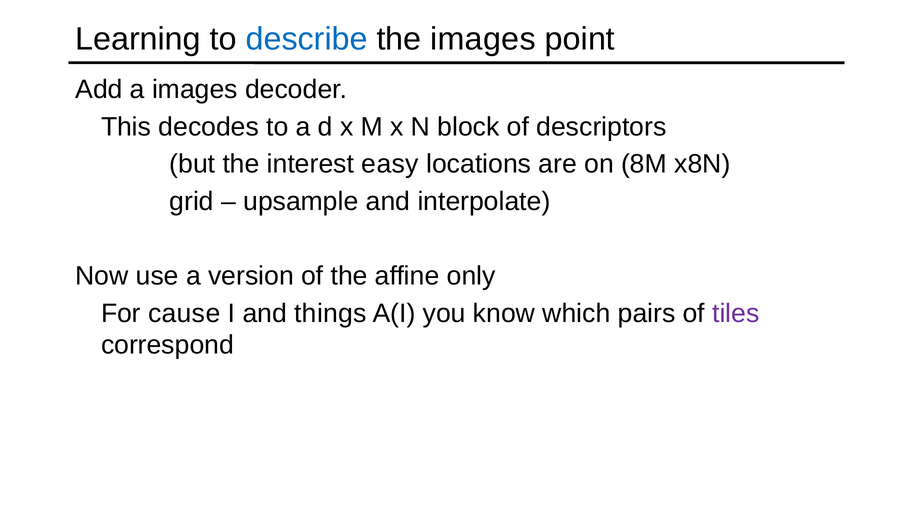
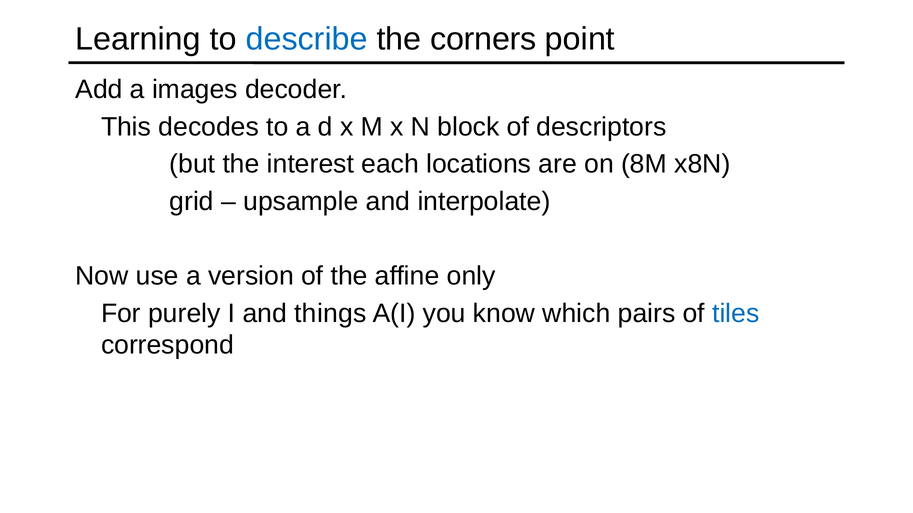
the images: images -> corners (483, 39)
easy: easy -> each (390, 164)
cause: cause -> purely (184, 314)
tiles colour: purple -> blue (736, 314)
